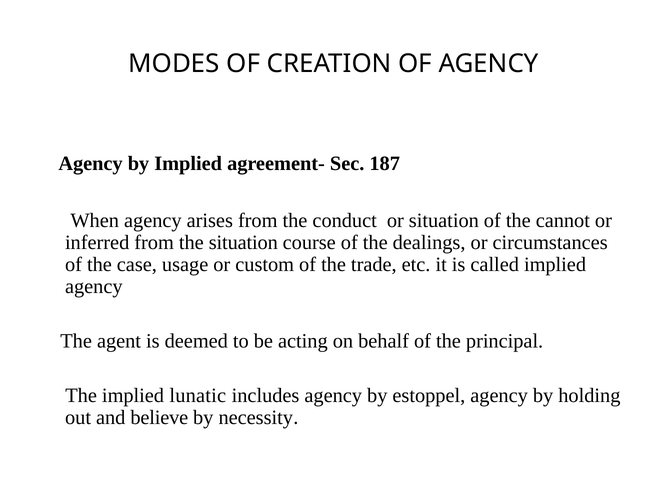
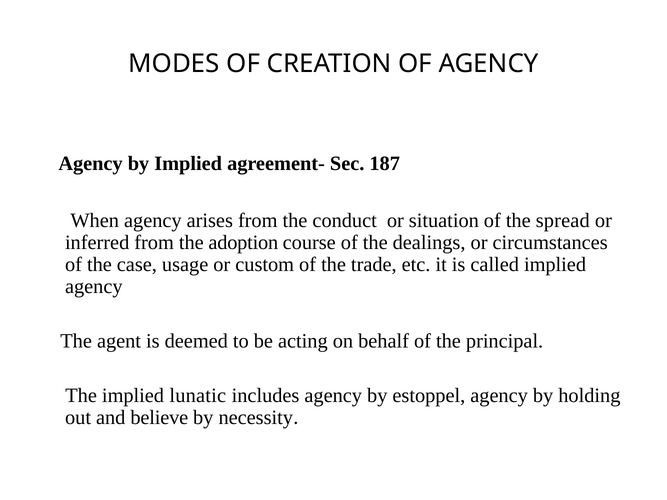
cannot: cannot -> spread (563, 221)
the situation: situation -> adoption (243, 243)
